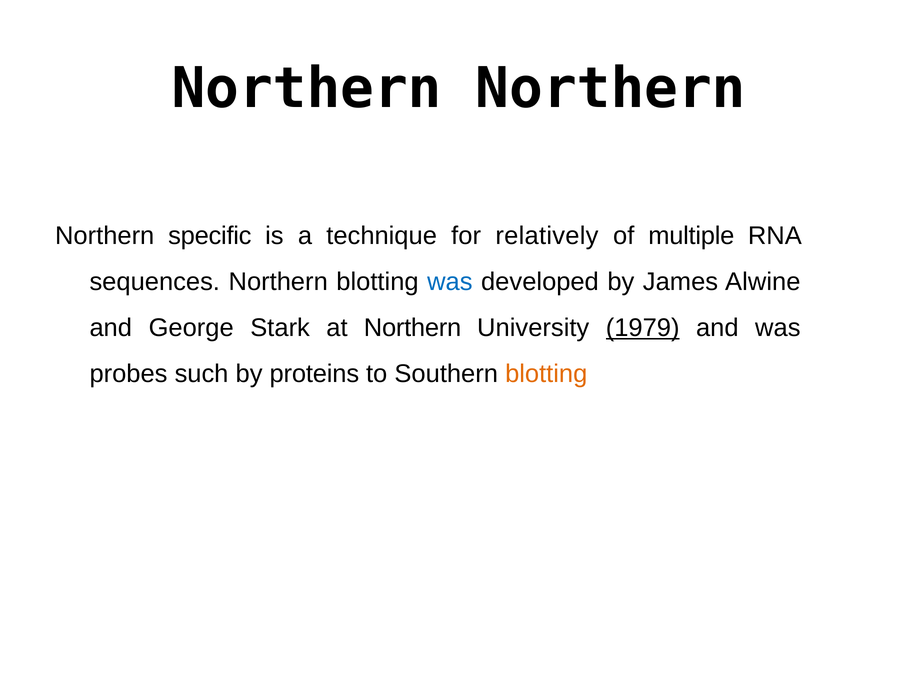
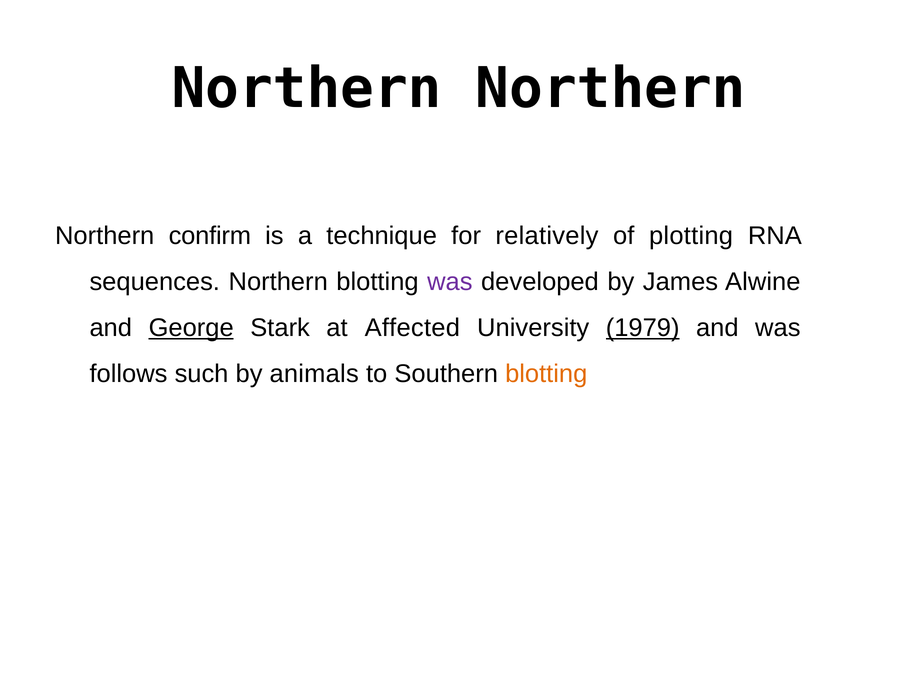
specific: specific -> confirm (210, 236)
multiple: multiple -> plotting (691, 236)
was colour: blue -> purple (450, 282)
George underline: none -> present (191, 328)
at Northern: Northern -> Affected (412, 328)
probes: probes -> follows (128, 374)
proteins: proteins -> animals (314, 374)
